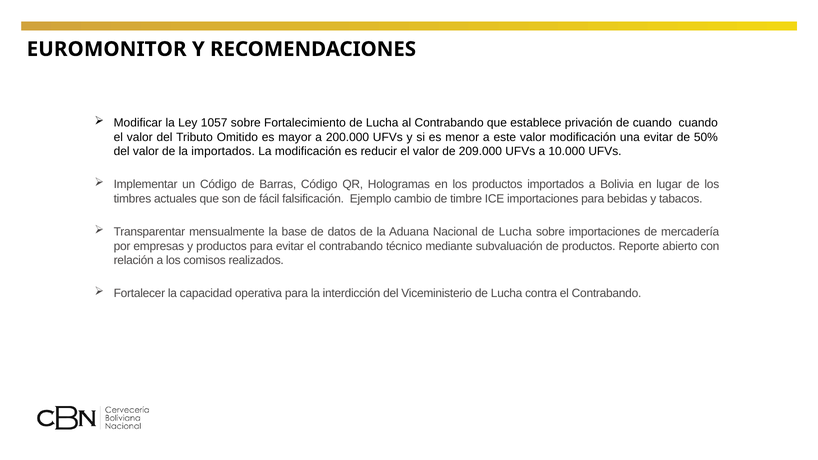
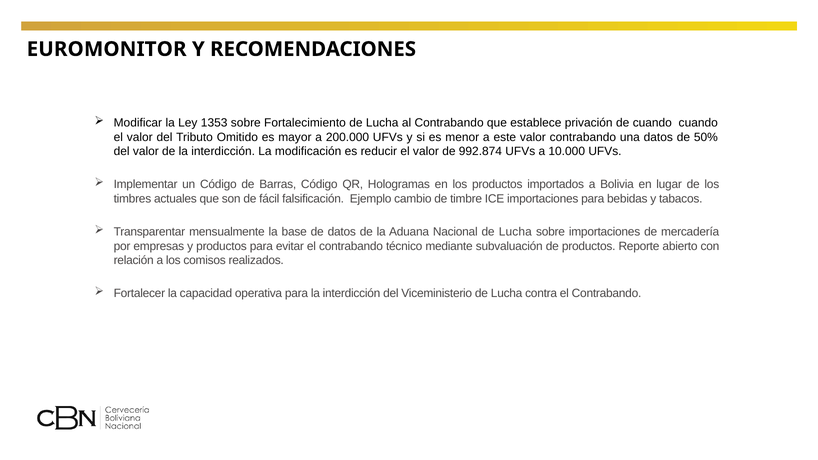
1057: 1057 -> 1353 (214, 123)
valor modificación: modificación -> contrabando (583, 137)
una evitar: evitar -> datos (658, 137)
de la importados: importados -> interdicción (223, 152)
209.000: 209.000 -> 992.874 (480, 152)
